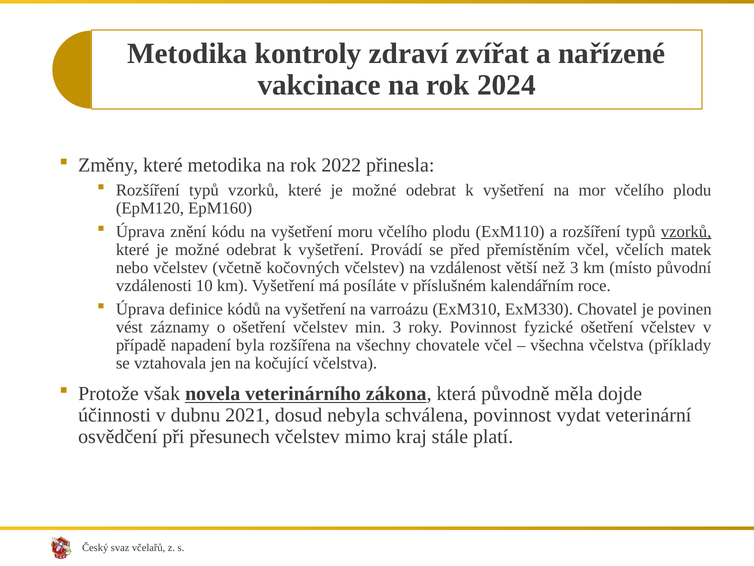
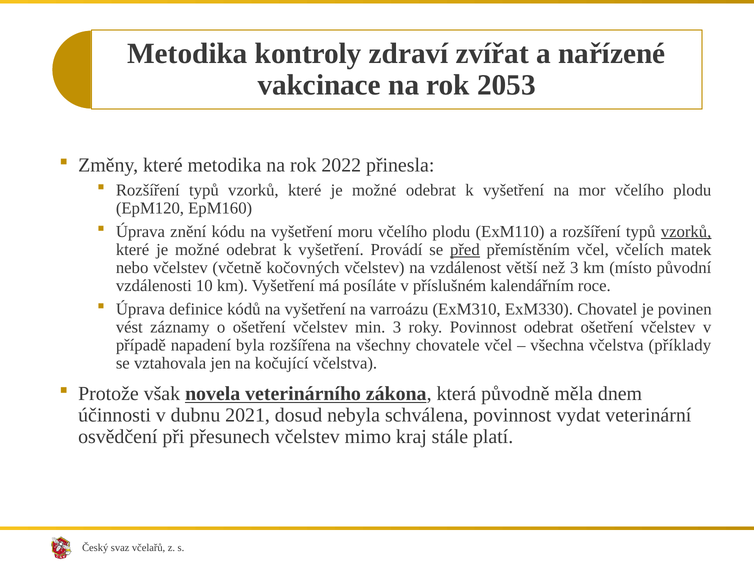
2024: 2024 -> 2053 (506, 85)
před underline: none -> present (465, 249)
Povinnost fyzické: fyzické -> odebrat (549, 327)
dojde: dojde -> dnem (620, 393)
